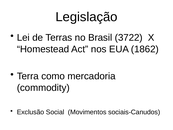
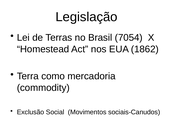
3722: 3722 -> 7054 (129, 38)
